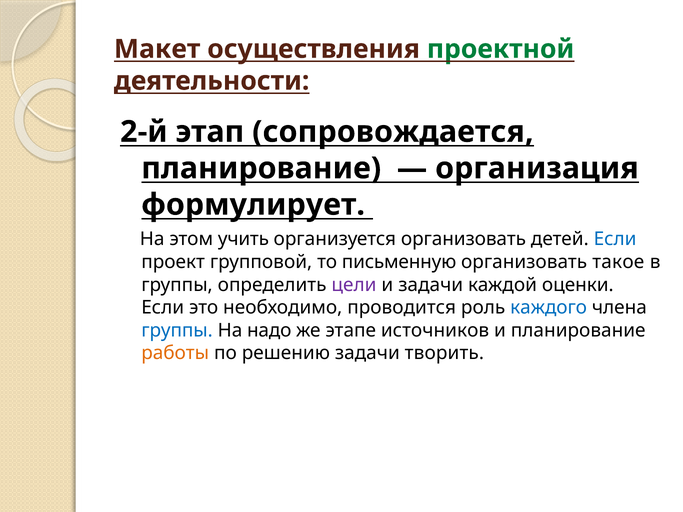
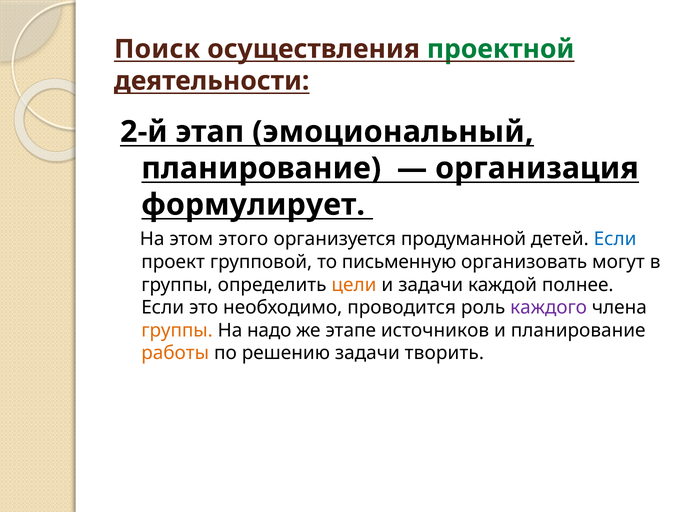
Макет: Макет -> Поиск (157, 49)
сопровождается: сопровождается -> эмоциональный (393, 132)
учить: учить -> этого (243, 239)
организуется организовать: организовать -> продуманной (464, 239)
такое: такое -> могут (618, 262)
цели colour: purple -> orange (354, 285)
оценки: оценки -> полнее (578, 285)
каждого colour: blue -> purple (549, 308)
группы colour: blue -> orange (177, 331)
